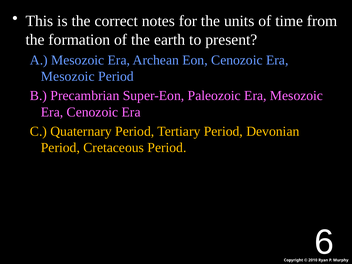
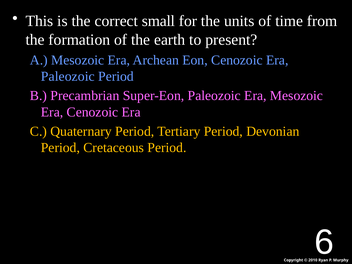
notes: notes -> small (158, 21)
Mesozoic: Mesozoic -> Paleozoic (68, 76)
